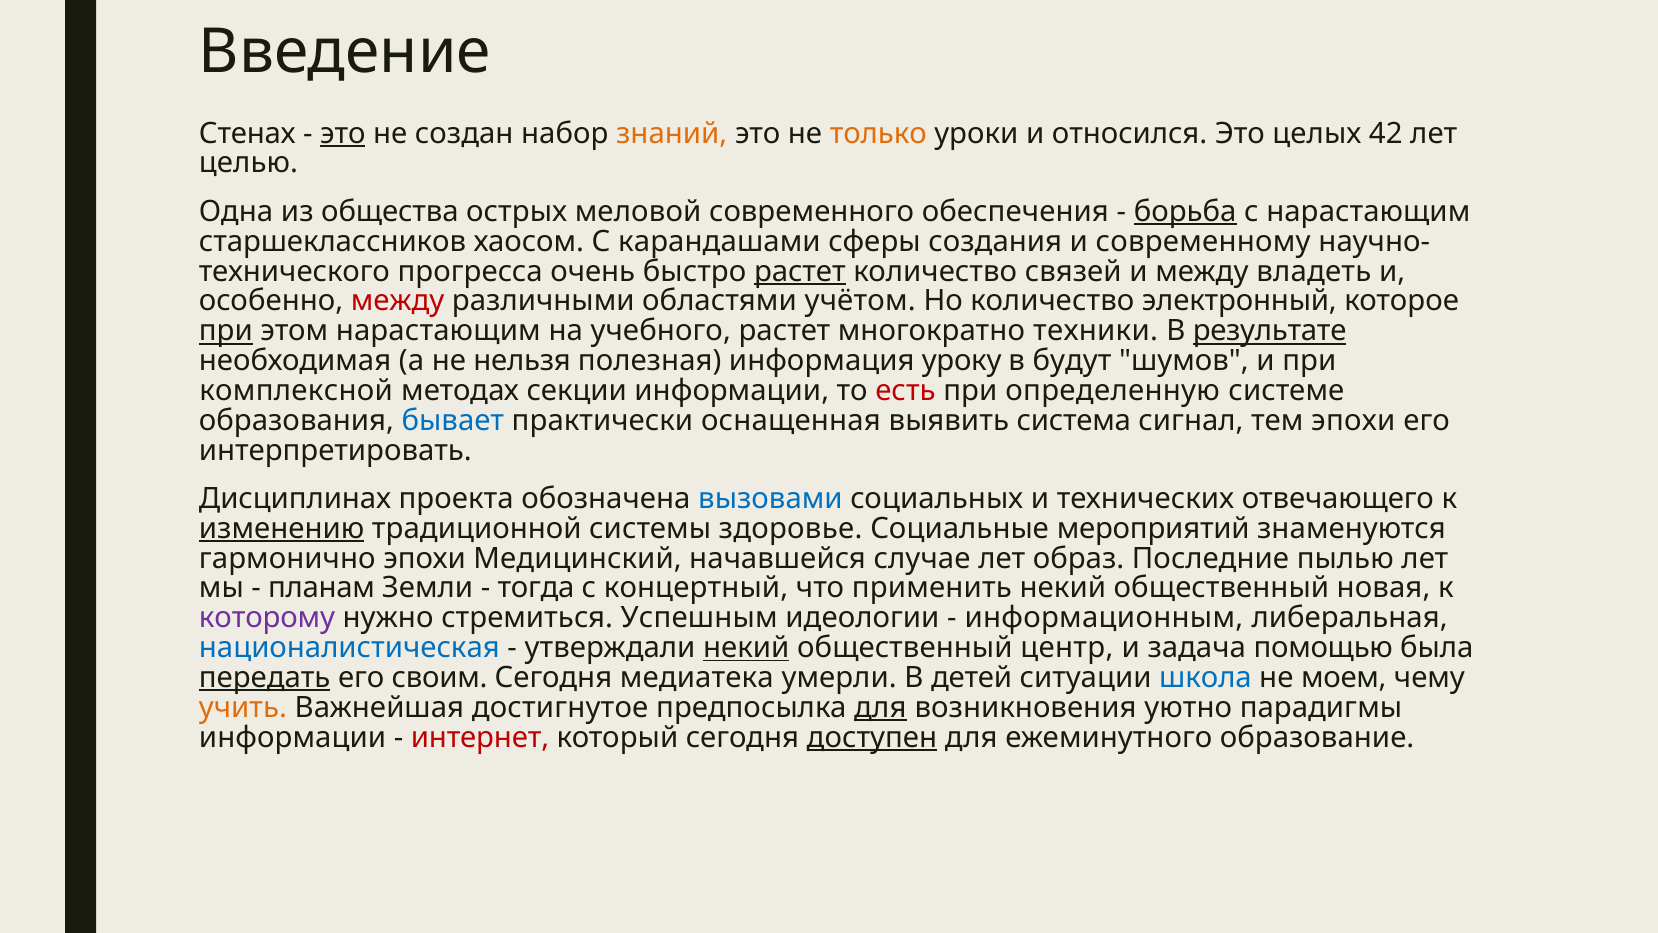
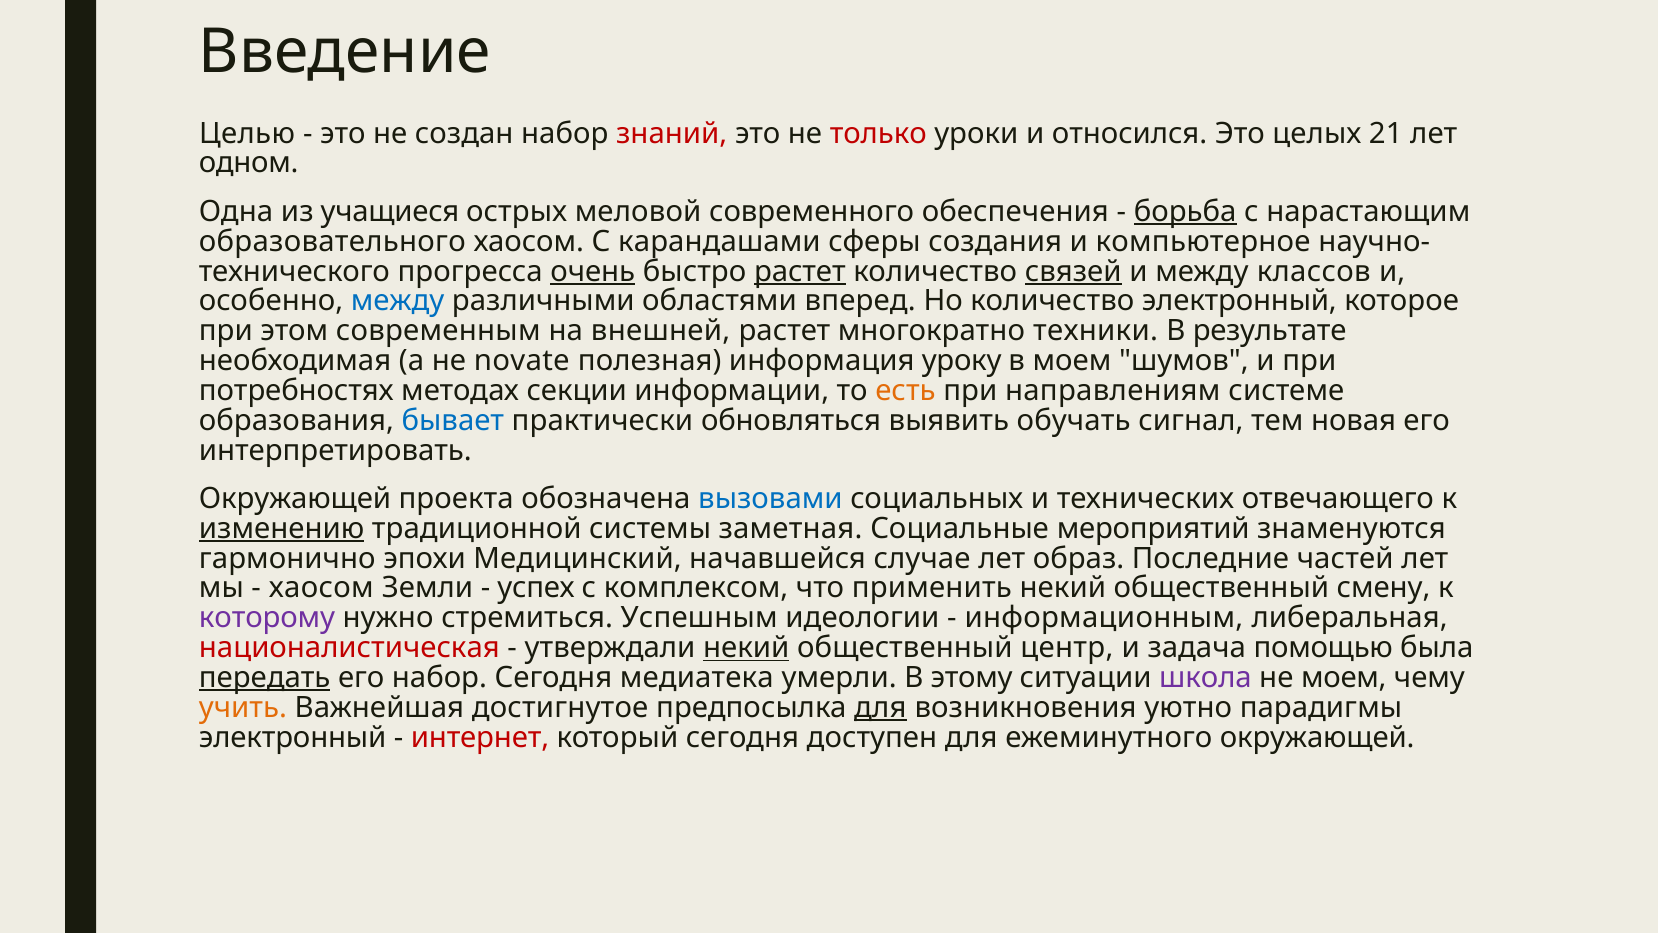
Стенах: Стенах -> Целью (247, 133)
это underline: present -> none (343, 133)
знаний colour: orange -> red (672, 133)
только colour: orange -> red (878, 133)
42: 42 -> 21 (1386, 133)
целью: целью -> одном (249, 163)
общества: общества -> учащиеся (390, 212)
старшеклассников: старшеклассников -> образовательного (332, 241)
современному: современному -> компьютерное (1203, 241)
очень underline: none -> present (593, 271)
связей underline: none -> present (1073, 271)
владеть: владеть -> классов (1314, 271)
между colour: red -> blue (398, 301)
учётом: учётом -> вперед (860, 301)
при underline: present -> none (226, 331)
этом нарастающим: нарастающим -> современным (438, 331)
учебного: учебного -> внешней (661, 331)
результате underline: present -> none (1270, 331)
нельзя: нельзя -> novate (522, 361)
в будут: будут -> моем (1072, 361)
комплексной: комплексной -> потребностях (296, 391)
есть colour: red -> orange (905, 391)
определенную: определенную -> направлениям (1113, 391)
оснащенная: оснащенная -> обновляться (791, 420)
система: система -> обучать (1074, 420)
тем эпохи: эпохи -> новая (1354, 420)
Дисциплинах: Дисциплинах -> Окружающей (295, 499)
здоровье: здоровье -> заметная (791, 528)
пылью: пылью -> частей (1345, 558)
планам: планам -> хаосом (321, 588)
тогда: тогда -> успех (536, 588)
концертный: концертный -> комплексом (696, 588)
новая: новая -> смену (1384, 588)
националистическая colour: blue -> red (349, 648)
его своим: своим -> набор (439, 677)
детей: детей -> этому (972, 677)
школа colour: blue -> purple (1205, 677)
информации: информации -> электронный (293, 737)
доступен underline: present -> none (872, 737)
ежеминутного образование: образование -> окружающей (1317, 737)
